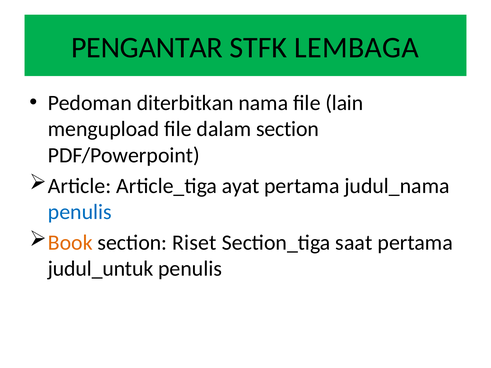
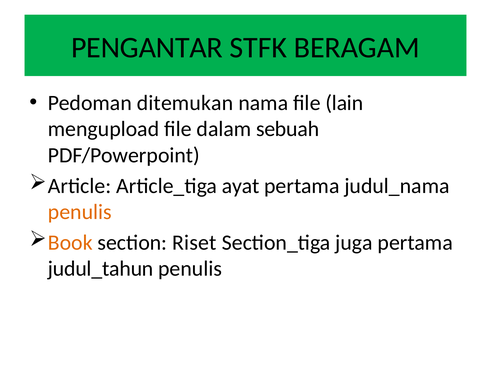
LEMBAGA: LEMBAGA -> BERAGAM (357, 48)
diterbitkan: diterbitkan -> ditemukan (185, 103)
dalam section: section -> sebuah (288, 129)
penulis colour: blue -> orange (80, 212)
saat: saat -> juga (354, 243)
judul_untuk: judul_untuk -> judul_tahun (101, 269)
